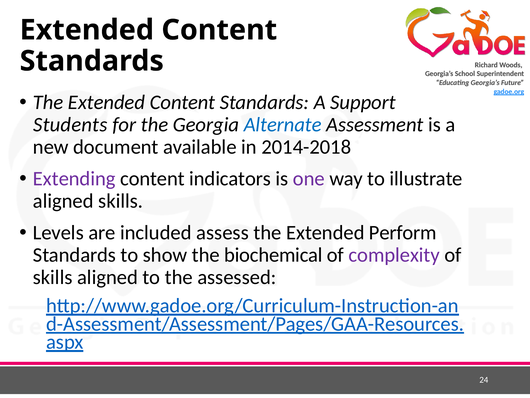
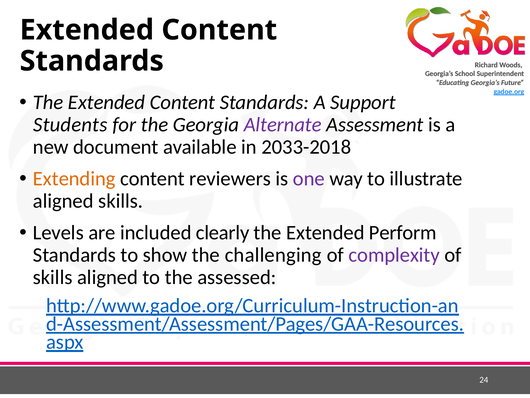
Alternate colour: blue -> purple (283, 124)
2014-2018: 2014-2018 -> 2033-2018 (306, 147)
Extending colour: purple -> orange (74, 178)
indicators: indicators -> reviewers (230, 178)
assess: assess -> clearly (223, 233)
biochemical: biochemical -> challenging (273, 255)
